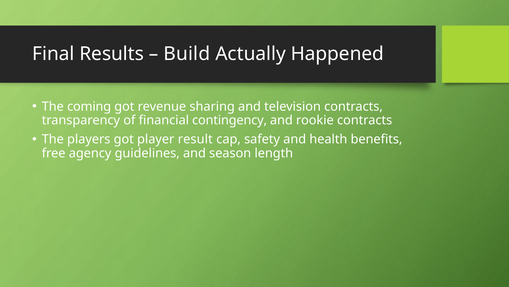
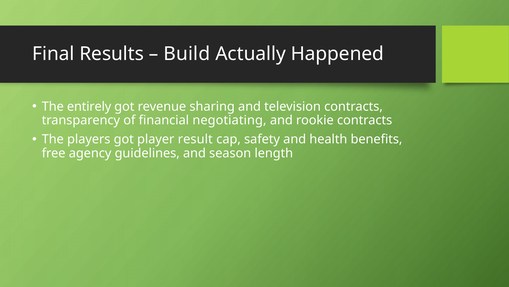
coming: coming -> entirely (89, 106)
contingency: contingency -> negotiating (229, 120)
